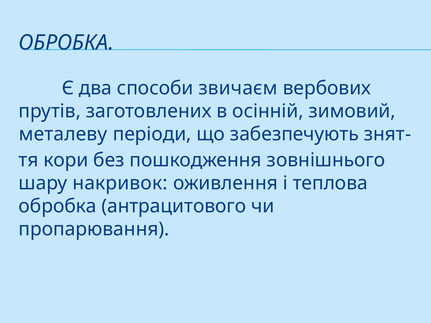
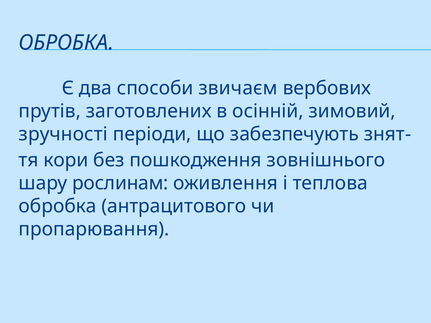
металеву: металеву -> зручності (63, 134)
накривок: накривок -> рослинам (120, 183)
